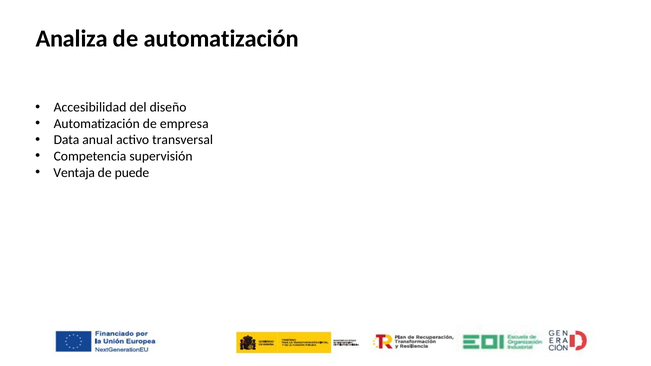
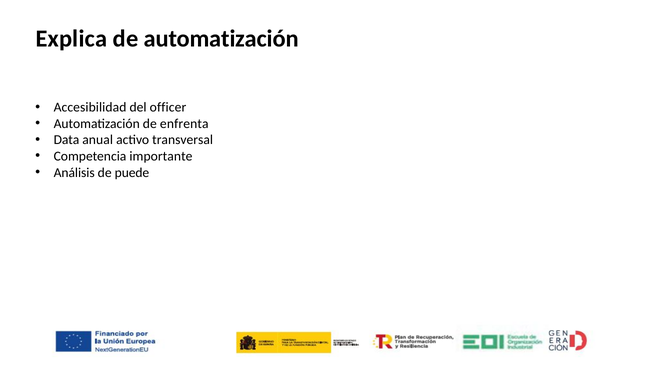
Analiza: Analiza -> Explica (71, 39)
diseño: diseño -> officer (168, 107)
empresa: empresa -> enfrenta (184, 124)
supervisión: supervisión -> importante (161, 156)
Ventaja: Ventaja -> Análisis (74, 173)
